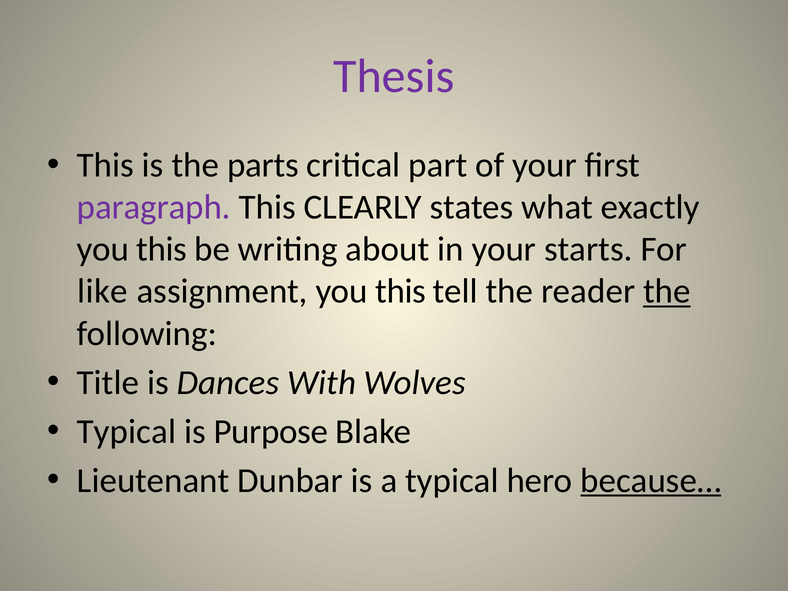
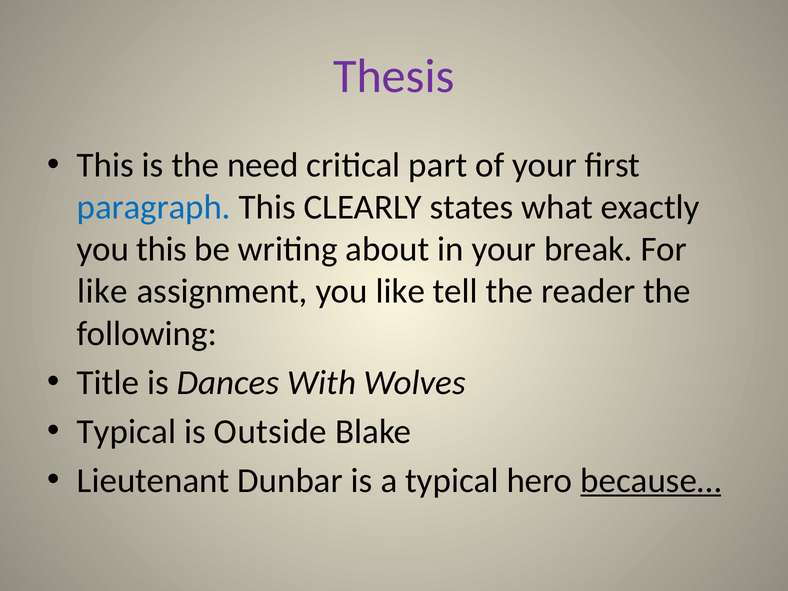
parts: parts -> need (263, 165)
paragraph colour: purple -> blue (154, 207)
starts: starts -> break (588, 249)
assignment you this: this -> like (400, 291)
the underline: present -> none (667, 291)
Purpose: Purpose -> Outside (270, 432)
